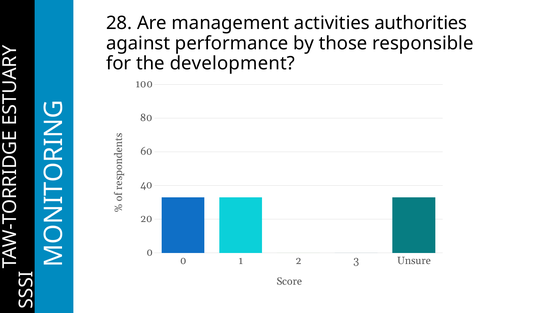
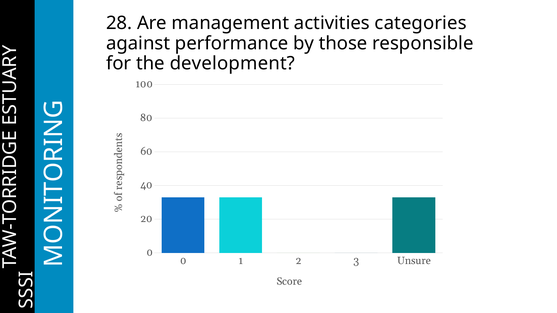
authorities: authorities -> categories (421, 23)
